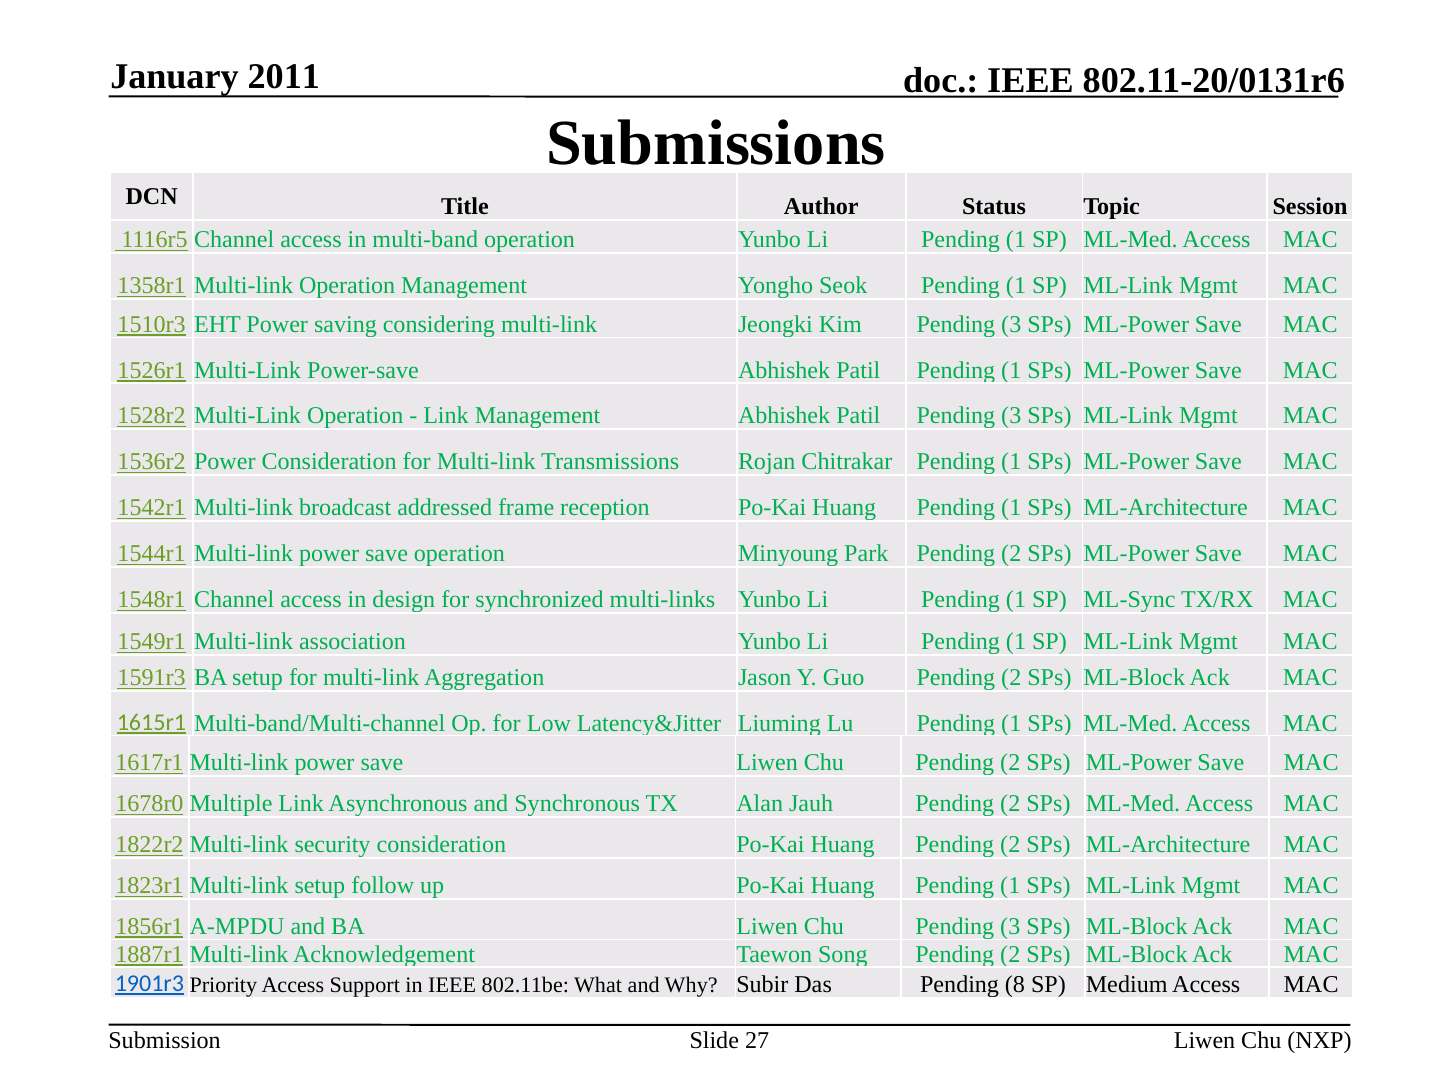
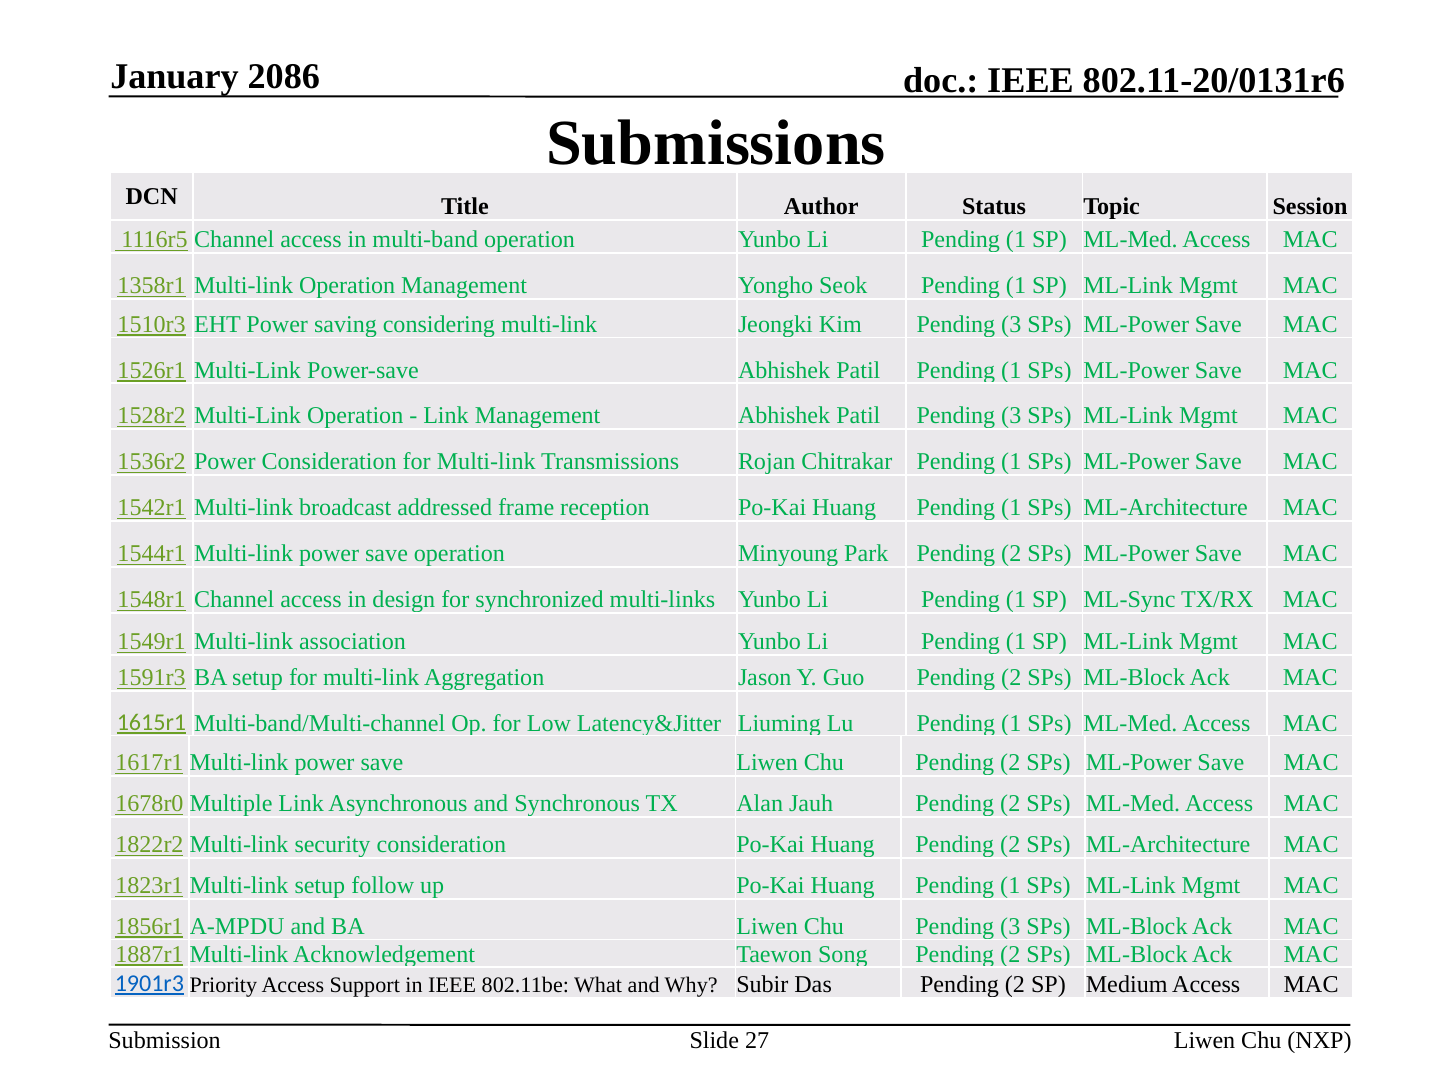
2011: 2011 -> 2086 (284, 77)
Das Pending 8: 8 -> 2 (1015, 985)
